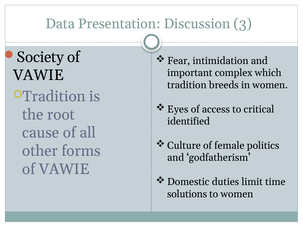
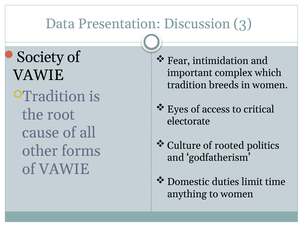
identified: identified -> electorate (189, 121)
female: female -> rooted (229, 146)
solutions: solutions -> anything (187, 194)
